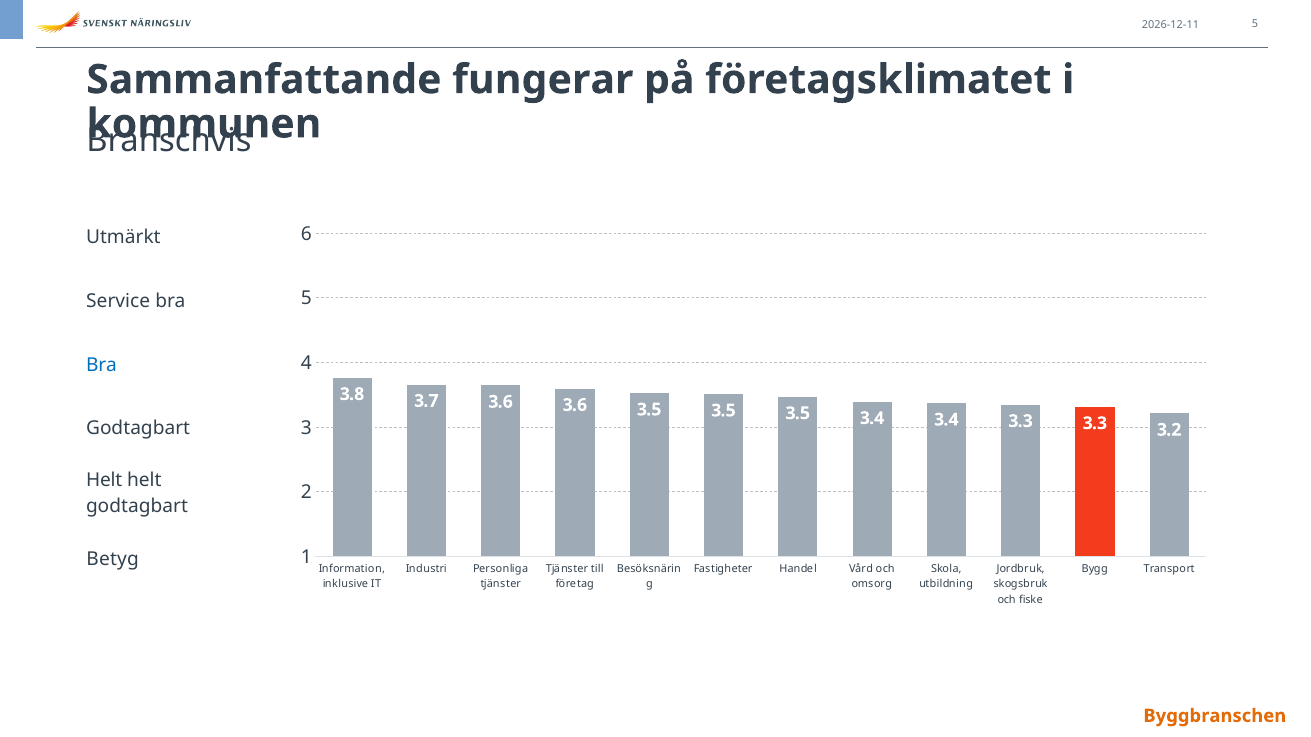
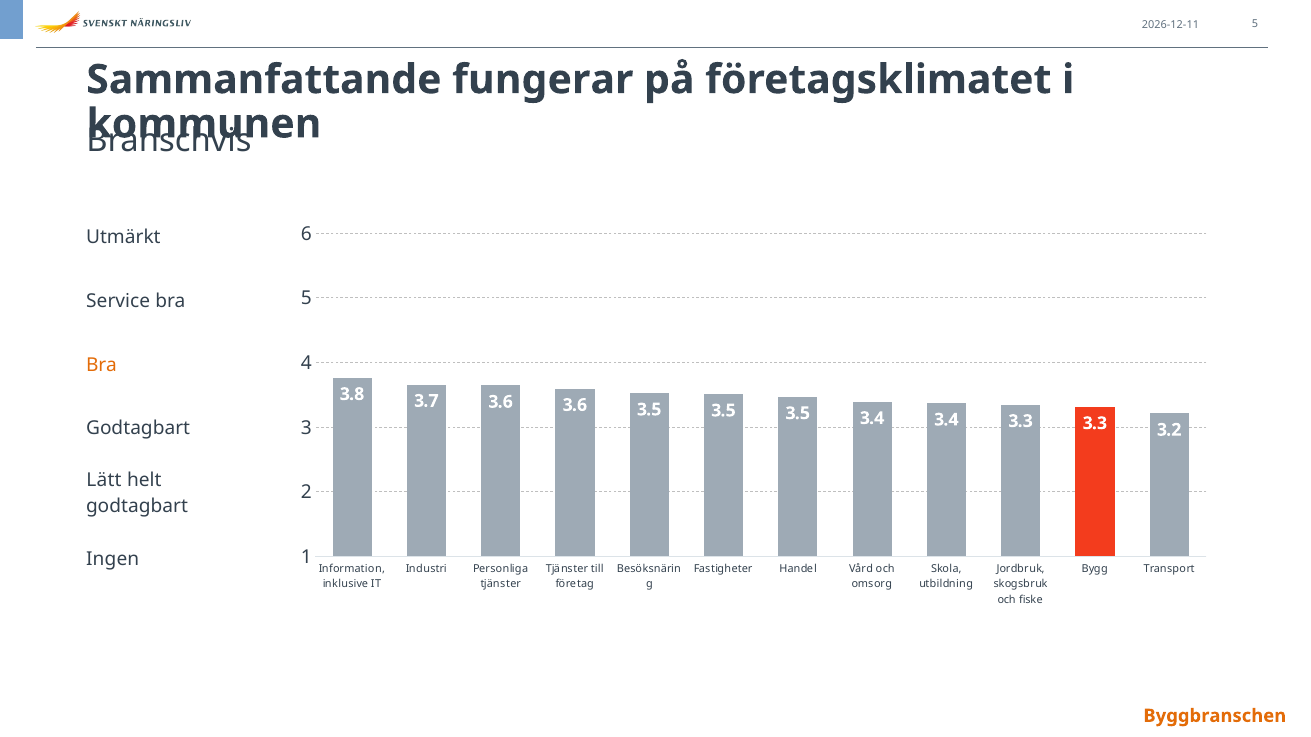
Bra colour: blue -> orange (101, 365)
Helt: Helt -> Lätt (104, 481)
Betyg: Betyg -> Ingen (113, 559)
